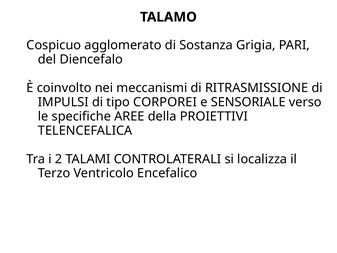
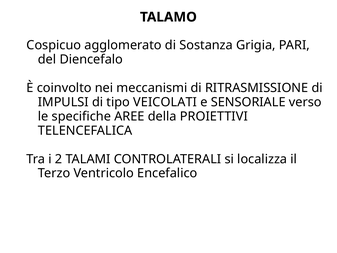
CORPOREI: CORPOREI -> VEICOLATI (165, 102)
